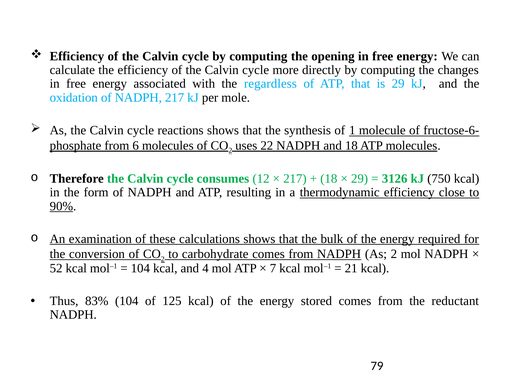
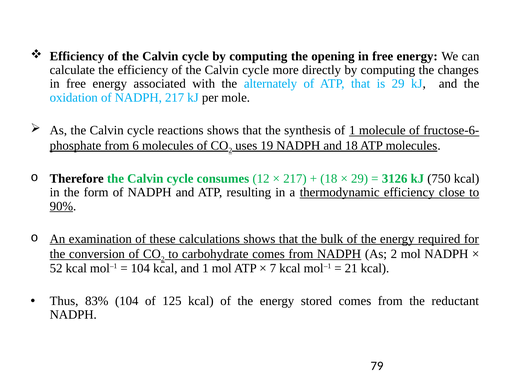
regardless: regardless -> alternately (271, 84)
22: 22 -> 19 (267, 145)
and 4: 4 -> 1 (205, 268)
